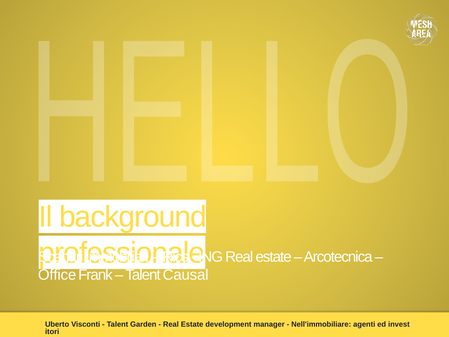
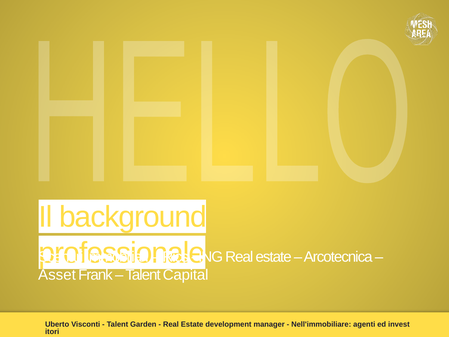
Office: Office -> Asset (57, 275)
Causal: Causal -> Capital (186, 275)
